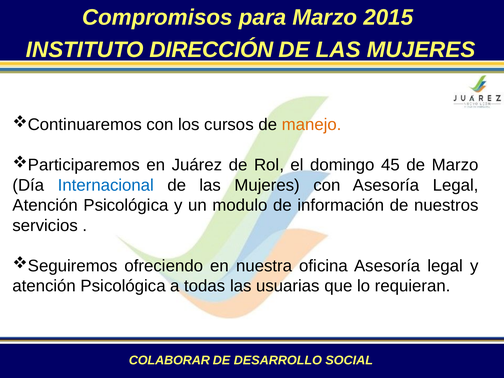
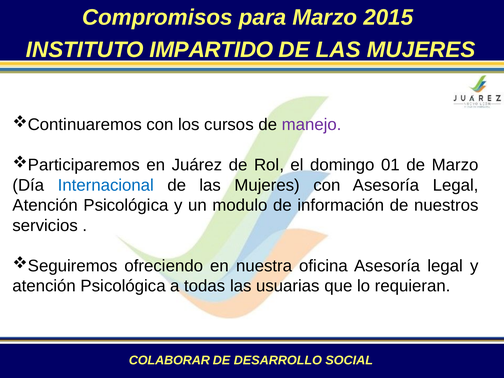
DIRECCIÓN: DIRECCIÓN -> IMPARTIDO (211, 50)
manejo colour: orange -> purple (312, 125)
45: 45 -> 01 (391, 165)
